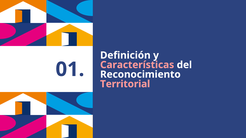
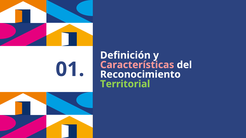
Territorial colour: pink -> light green (125, 84)
